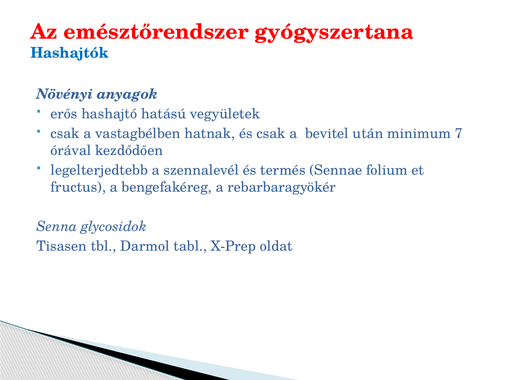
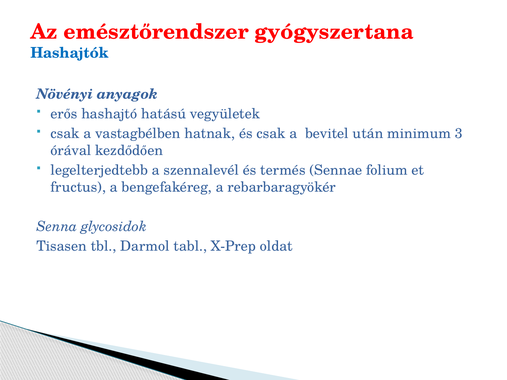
7: 7 -> 3 (459, 134)
